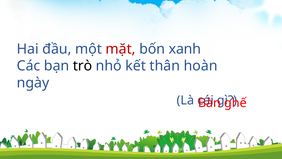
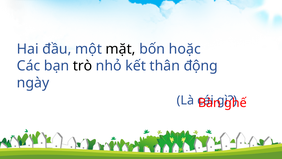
mặt colour: red -> black (121, 49)
xanh: xanh -> hoặc (185, 49)
hoàn: hoàn -> động (201, 66)
